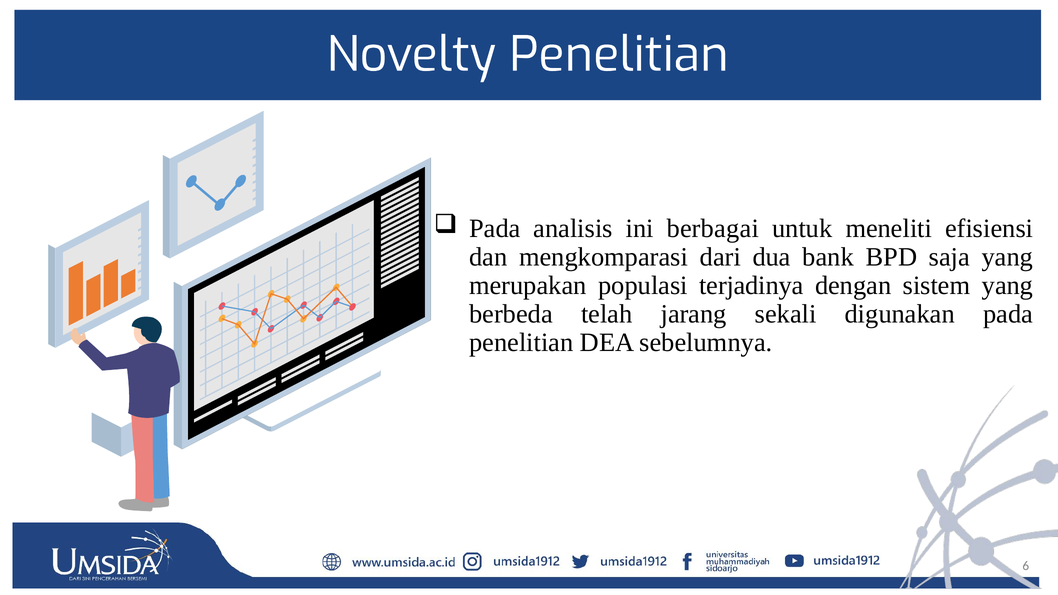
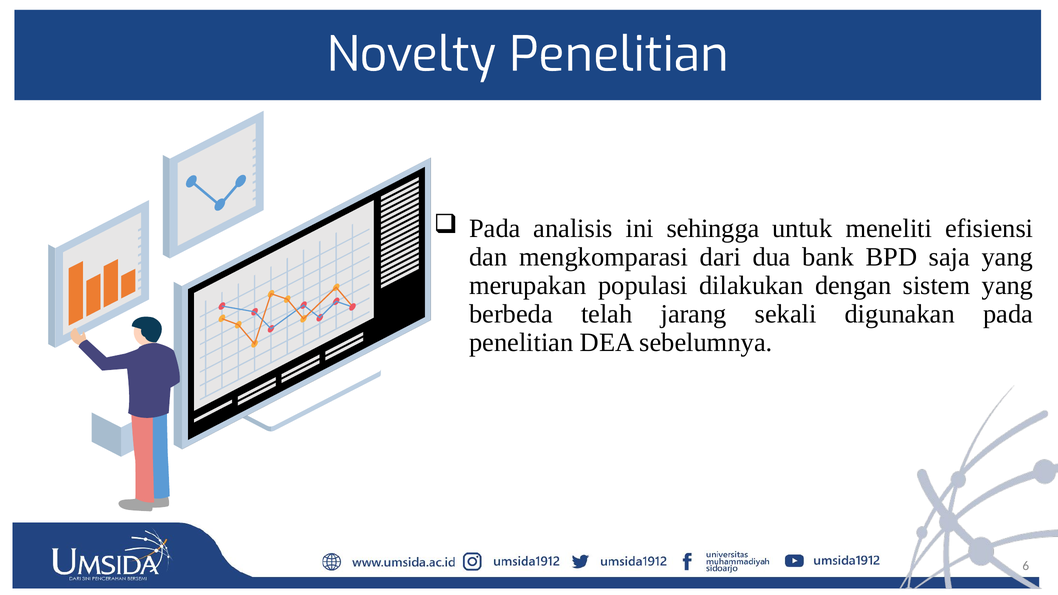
berbagai: berbagai -> sehingga (713, 228)
terjadinya: terjadinya -> dilakukan (751, 285)
